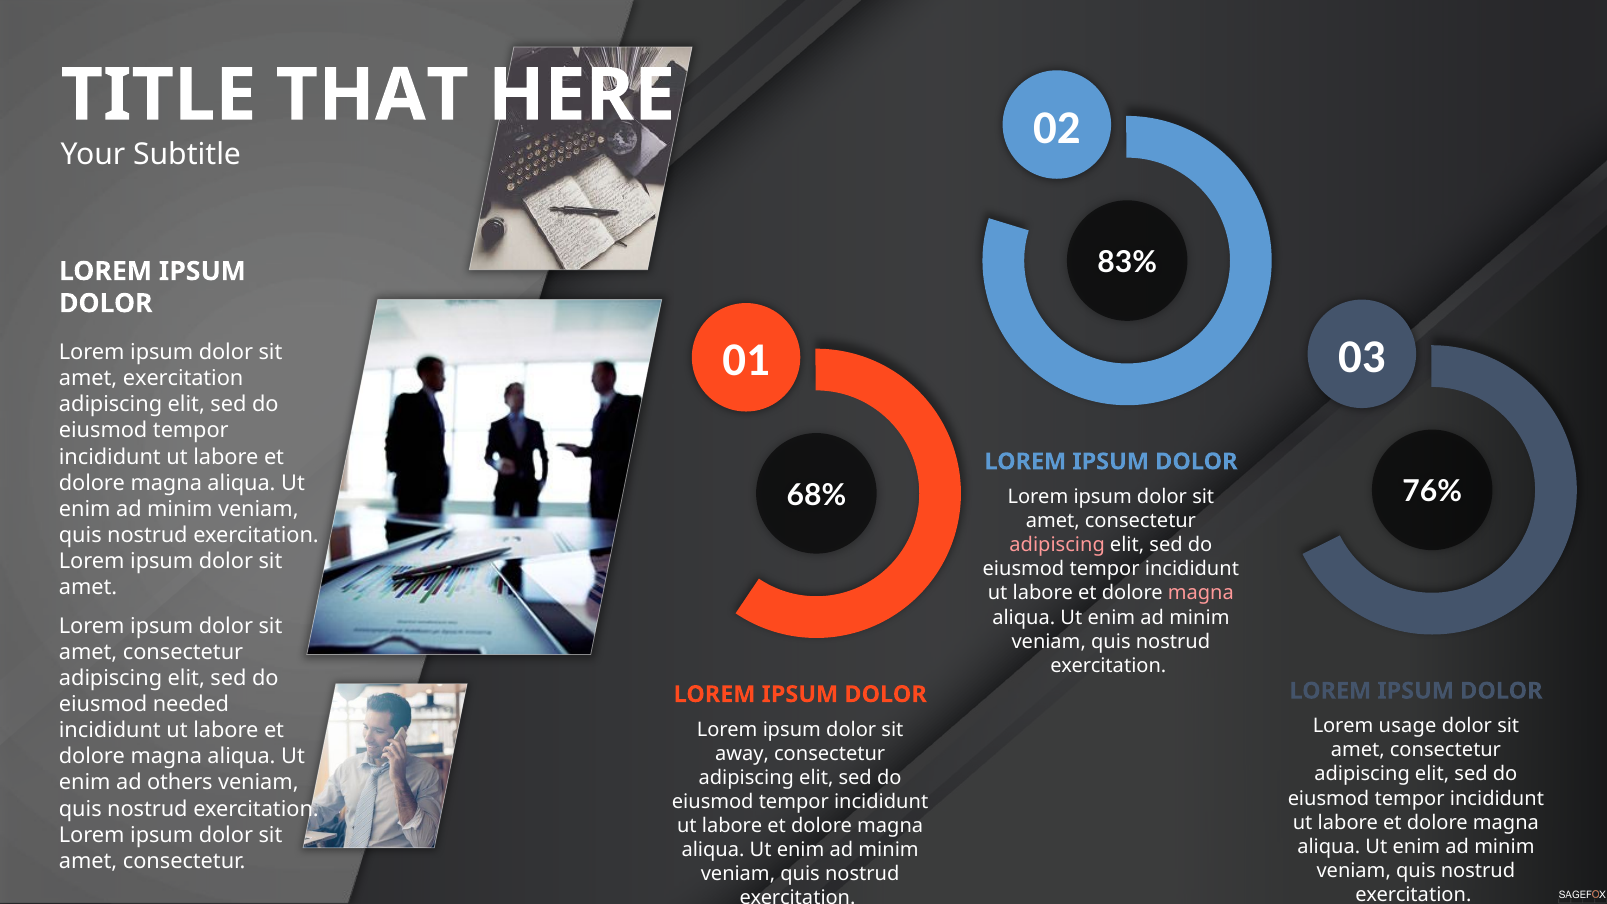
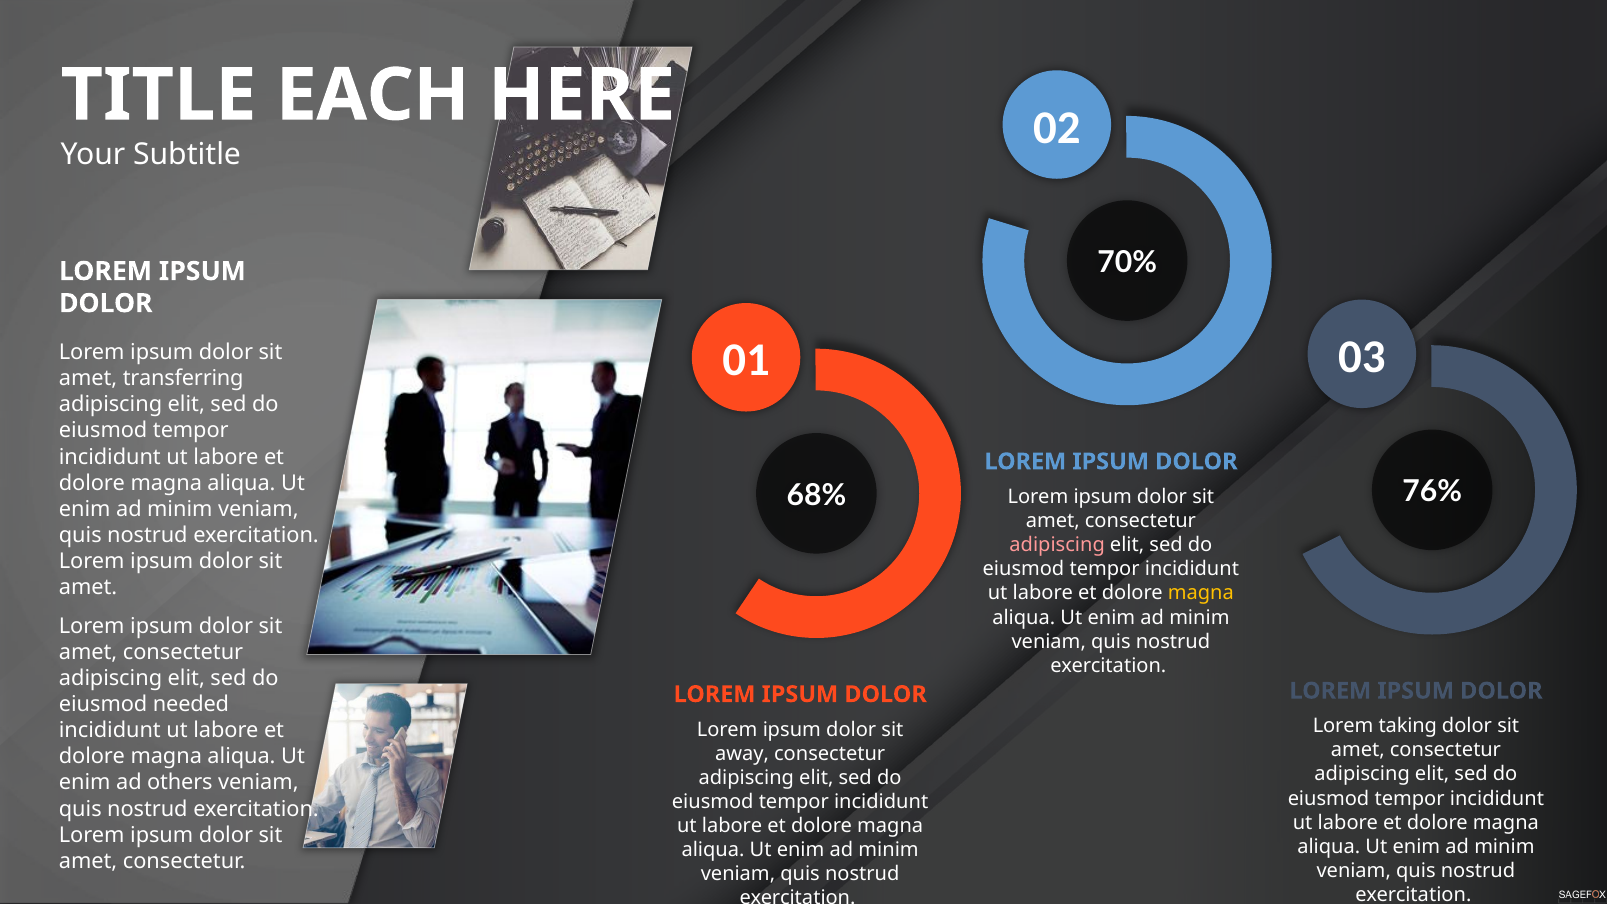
THAT: THAT -> EACH (373, 95)
83%: 83% -> 70% (1127, 263)
amet exercitation: exercitation -> transferring (183, 378)
magna colour: pink -> yellow (1201, 593)
usage: usage -> taking (1408, 726)
